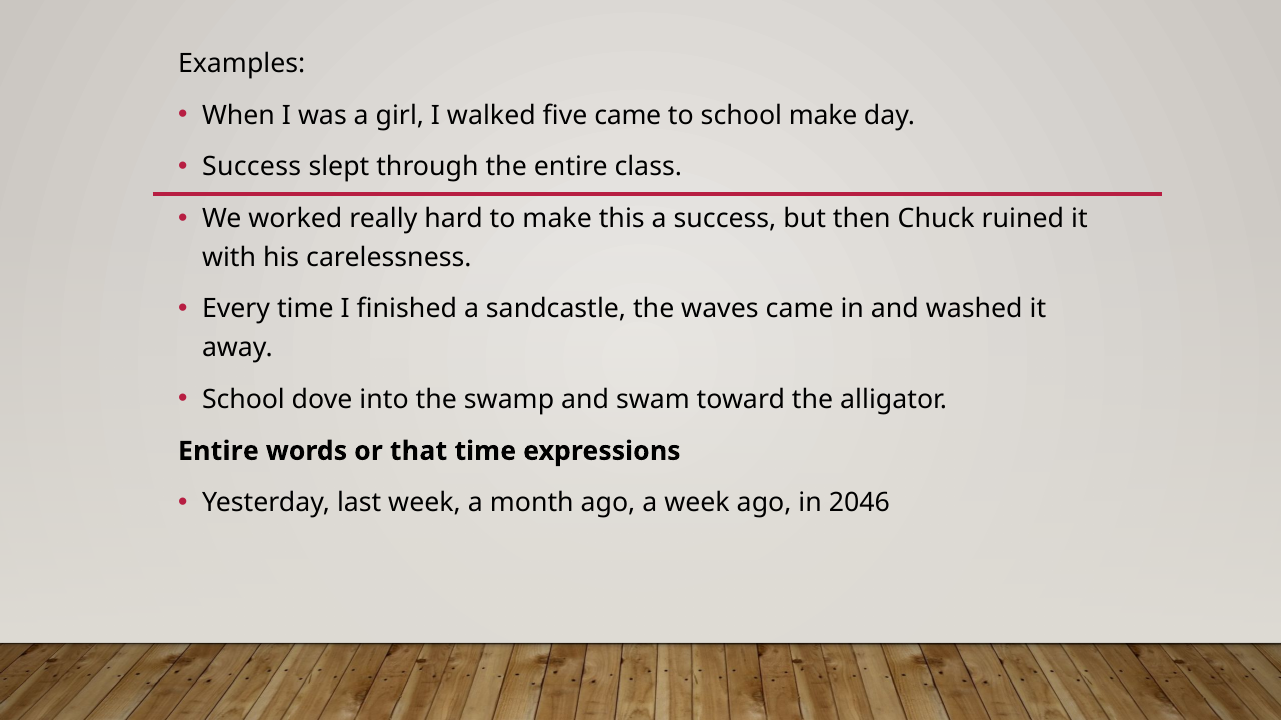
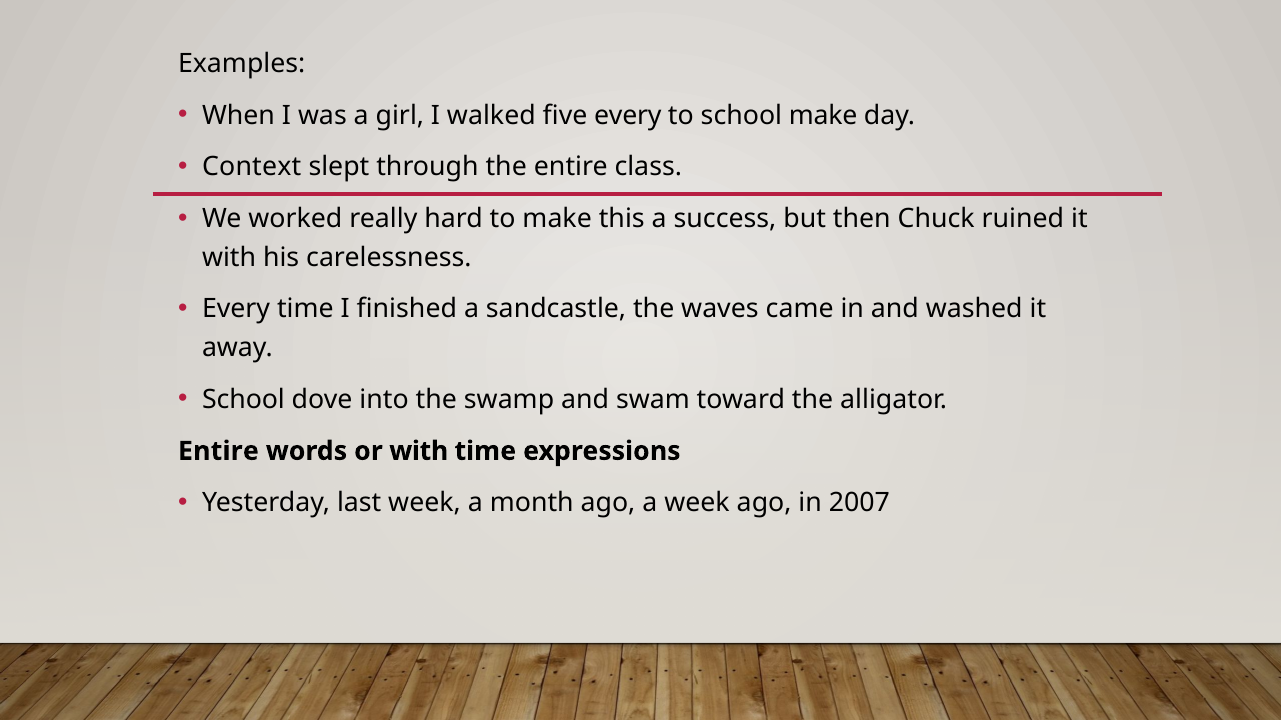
five came: came -> every (628, 115)
Success: Success -> Context (252, 167)
or that: that -> with (419, 451)
2046: 2046 -> 2007 (859, 503)
